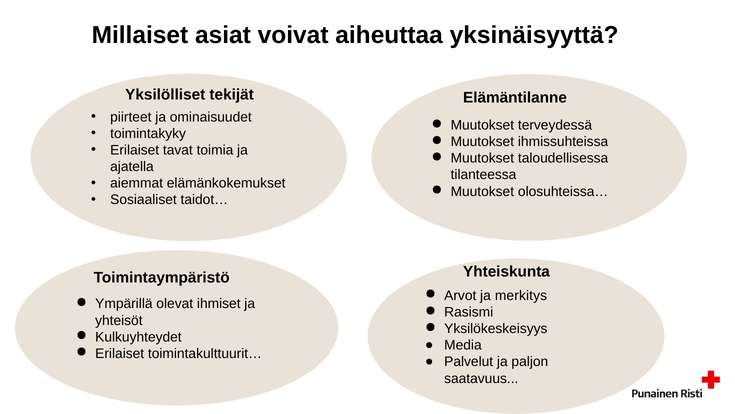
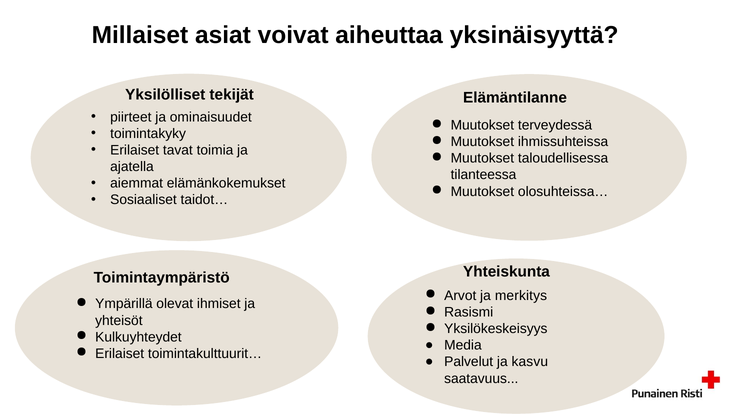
paljon: paljon -> kasvu (530, 361)
